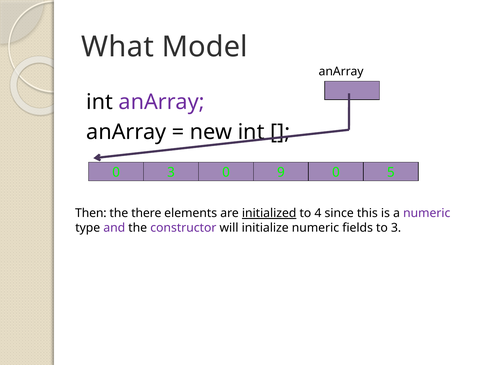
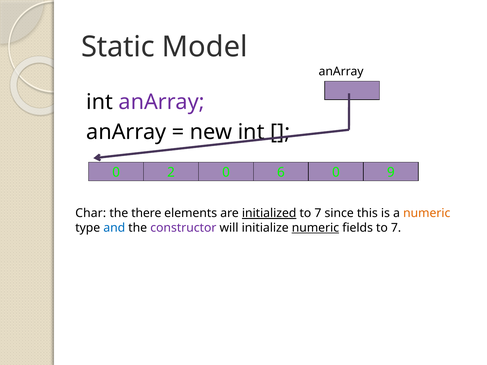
What: What -> Static (118, 47)
0 3: 3 -> 2 (171, 173)
9: 9 -> 6 (281, 173)
5: 5 -> 9 (391, 173)
Then: Then -> Char (91, 213)
4: 4 -> 7 (318, 213)
numeric colour: purple -> orange (427, 213)
and colour: purple -> blue (114, 228)
numeric underline: none -> present (315, 228)
fields to 3: 3 -> 7 (396, 228)
